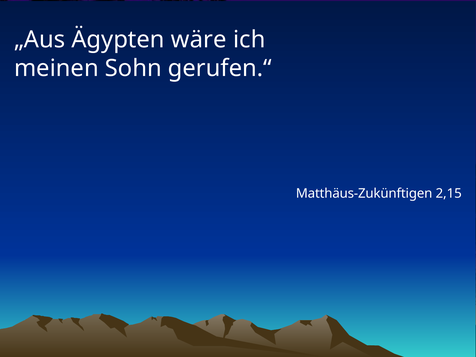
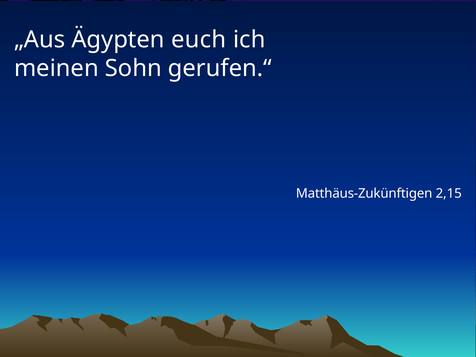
wäre: wäre -> euch (199, 40)
